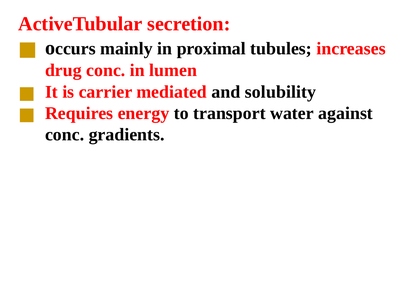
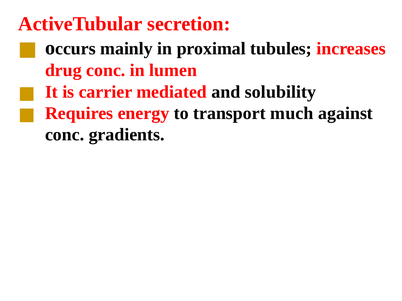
water: water -> much (292, 113)
